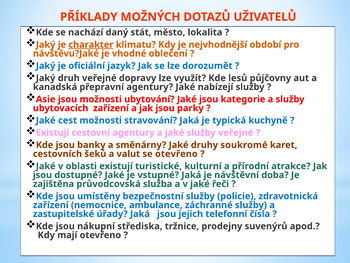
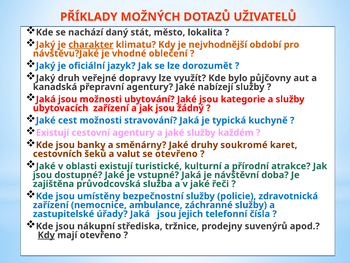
lesů: lesů -> bylo (238, 78)
Asie: Asie -> Jaká (46, 99)
parky: parky -> žádný (190, 108)
služby veřejné: veřejné -> každém (236, 132)
Kdy underline: none -> present (46, 235)
